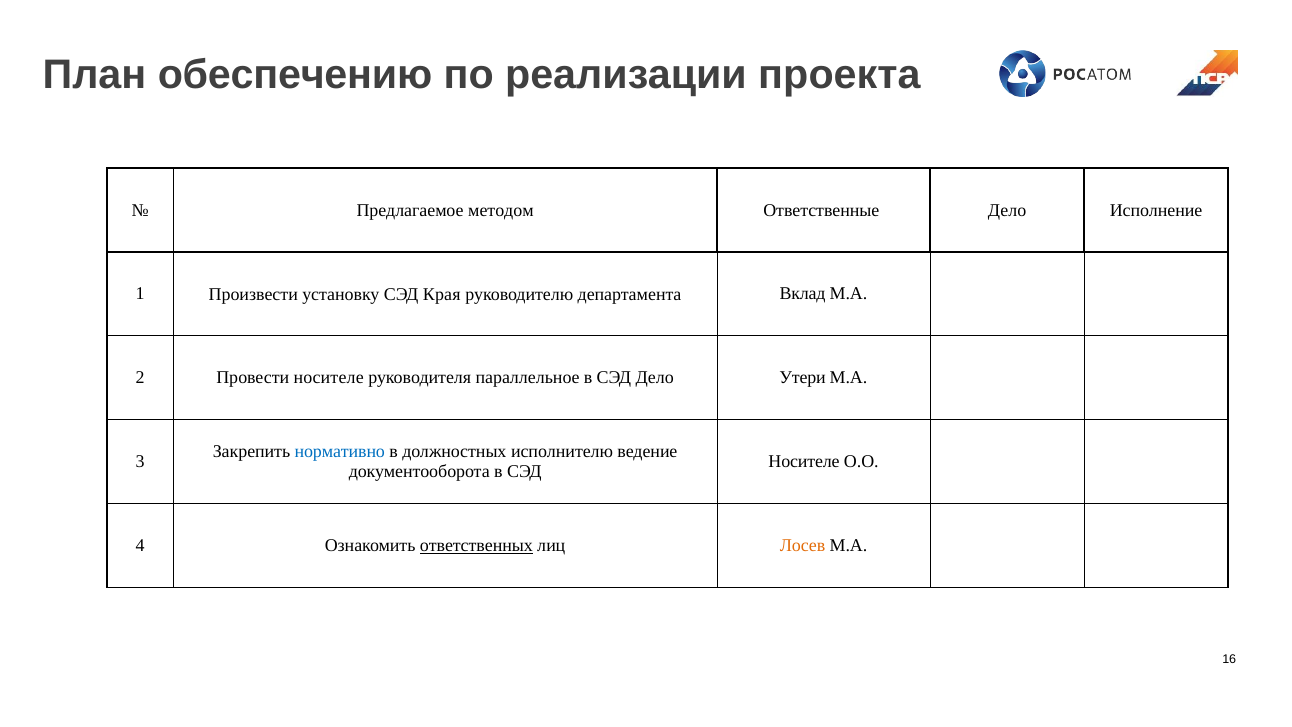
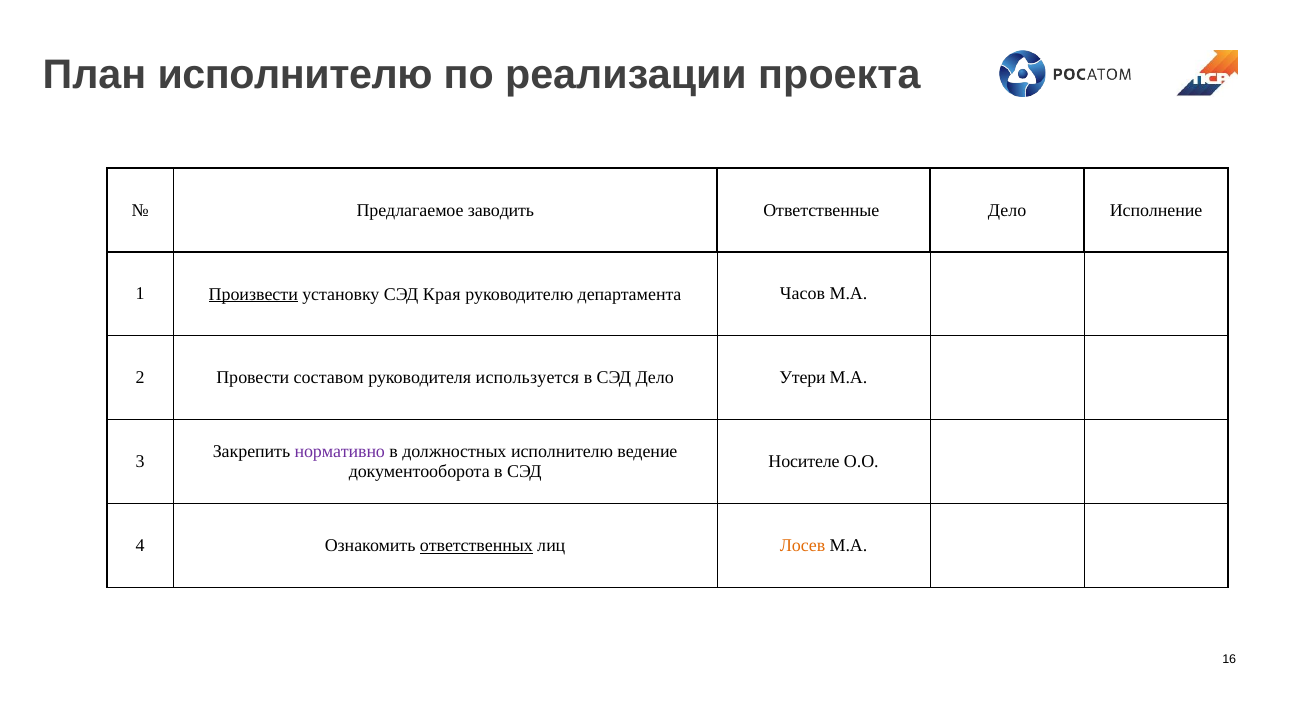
План обеспечению: обеспечению -> исполнителю (295, 75)
методом: методом -> заводить (501, 210)
Произвести underline: none -> present (253, 294)
Вклад: Вклад -> Часов (802, 294)
Провести носителе: носителе -> составом (329, 378)
параллельное: параллельное -> используется (527, 378)
нормативно colour: blue -> purple (340, 452)
